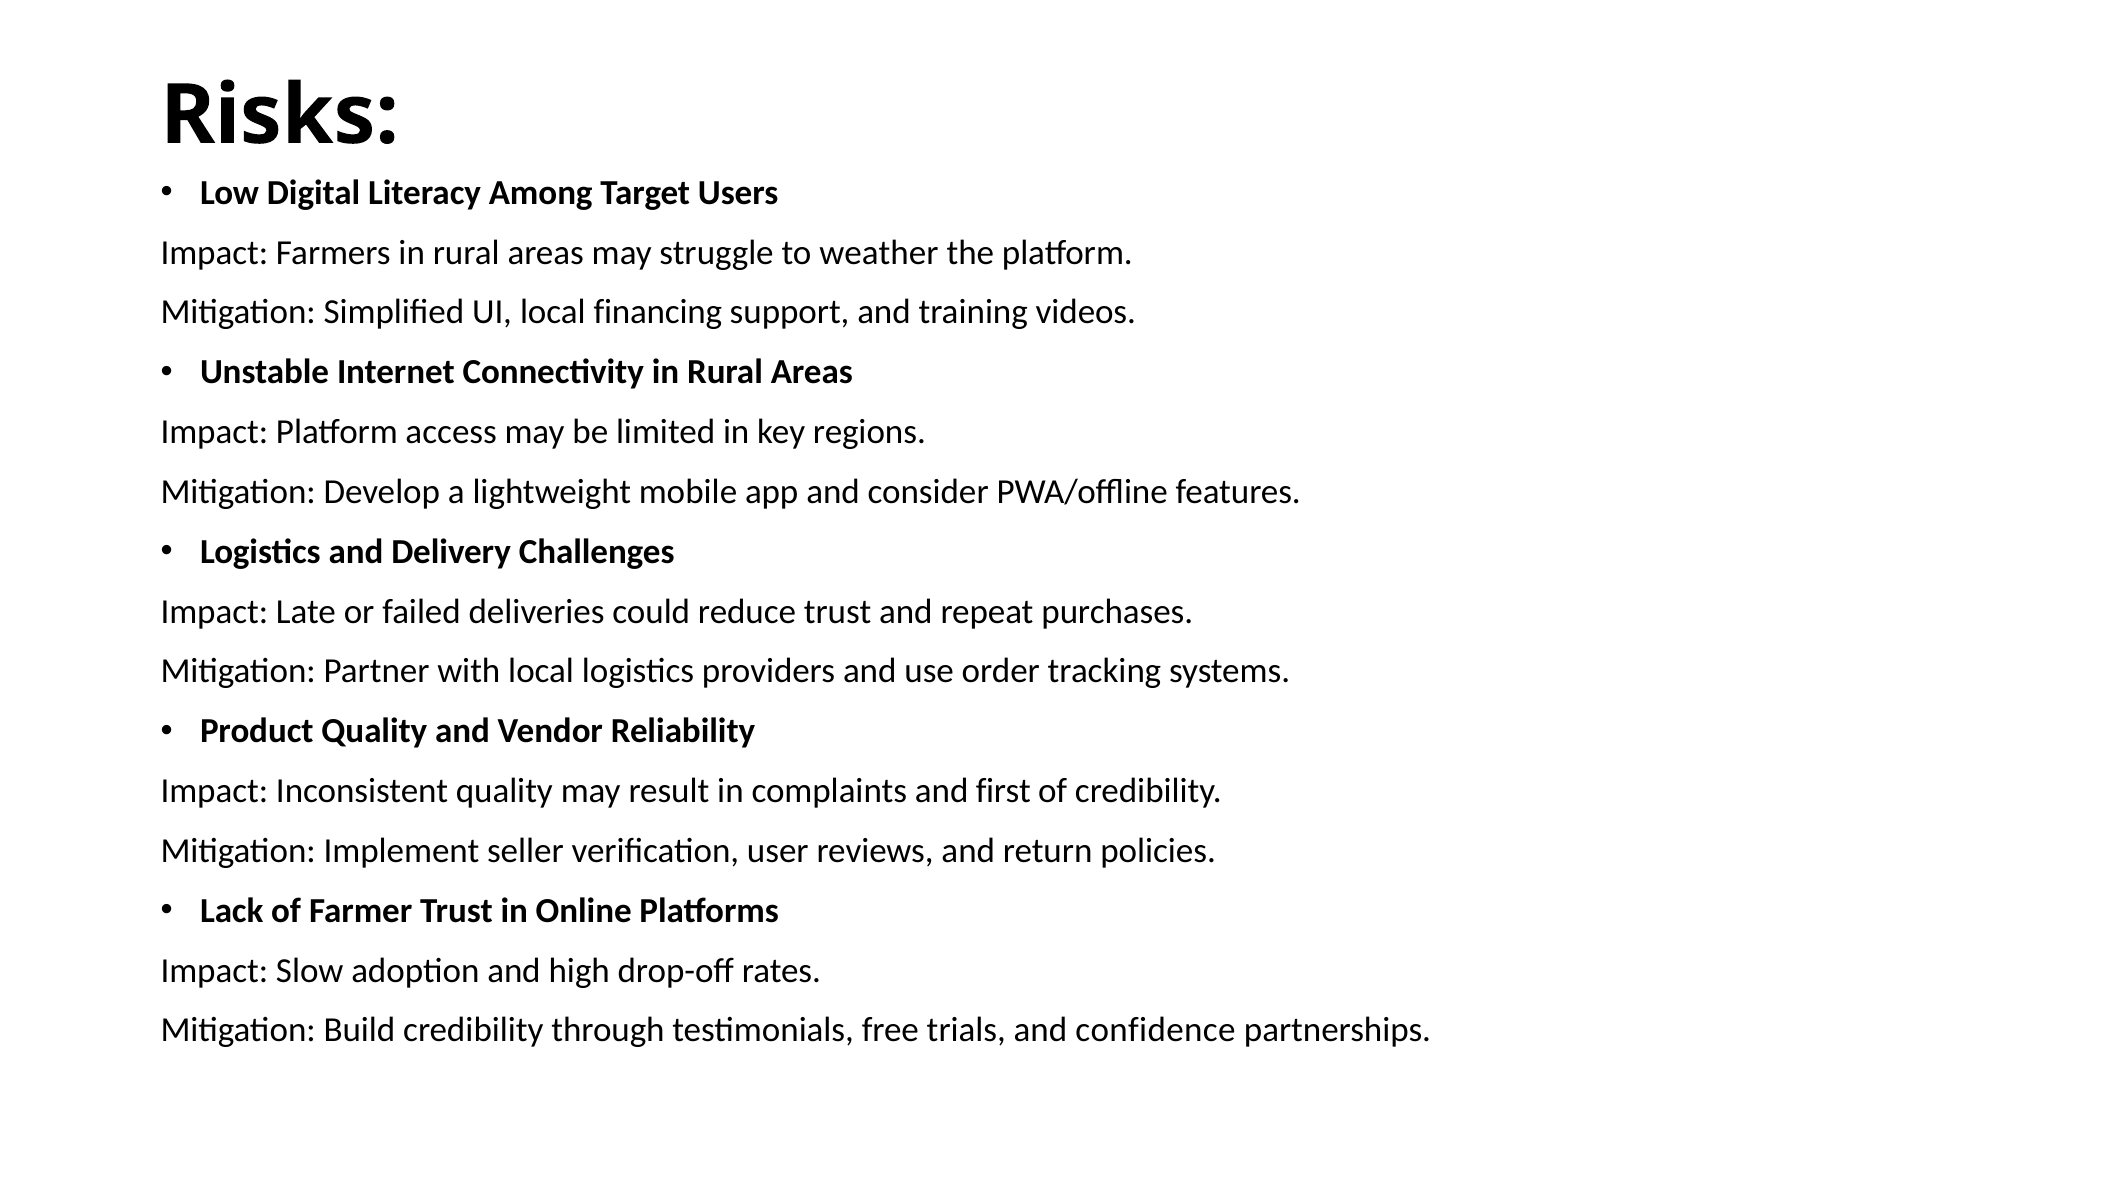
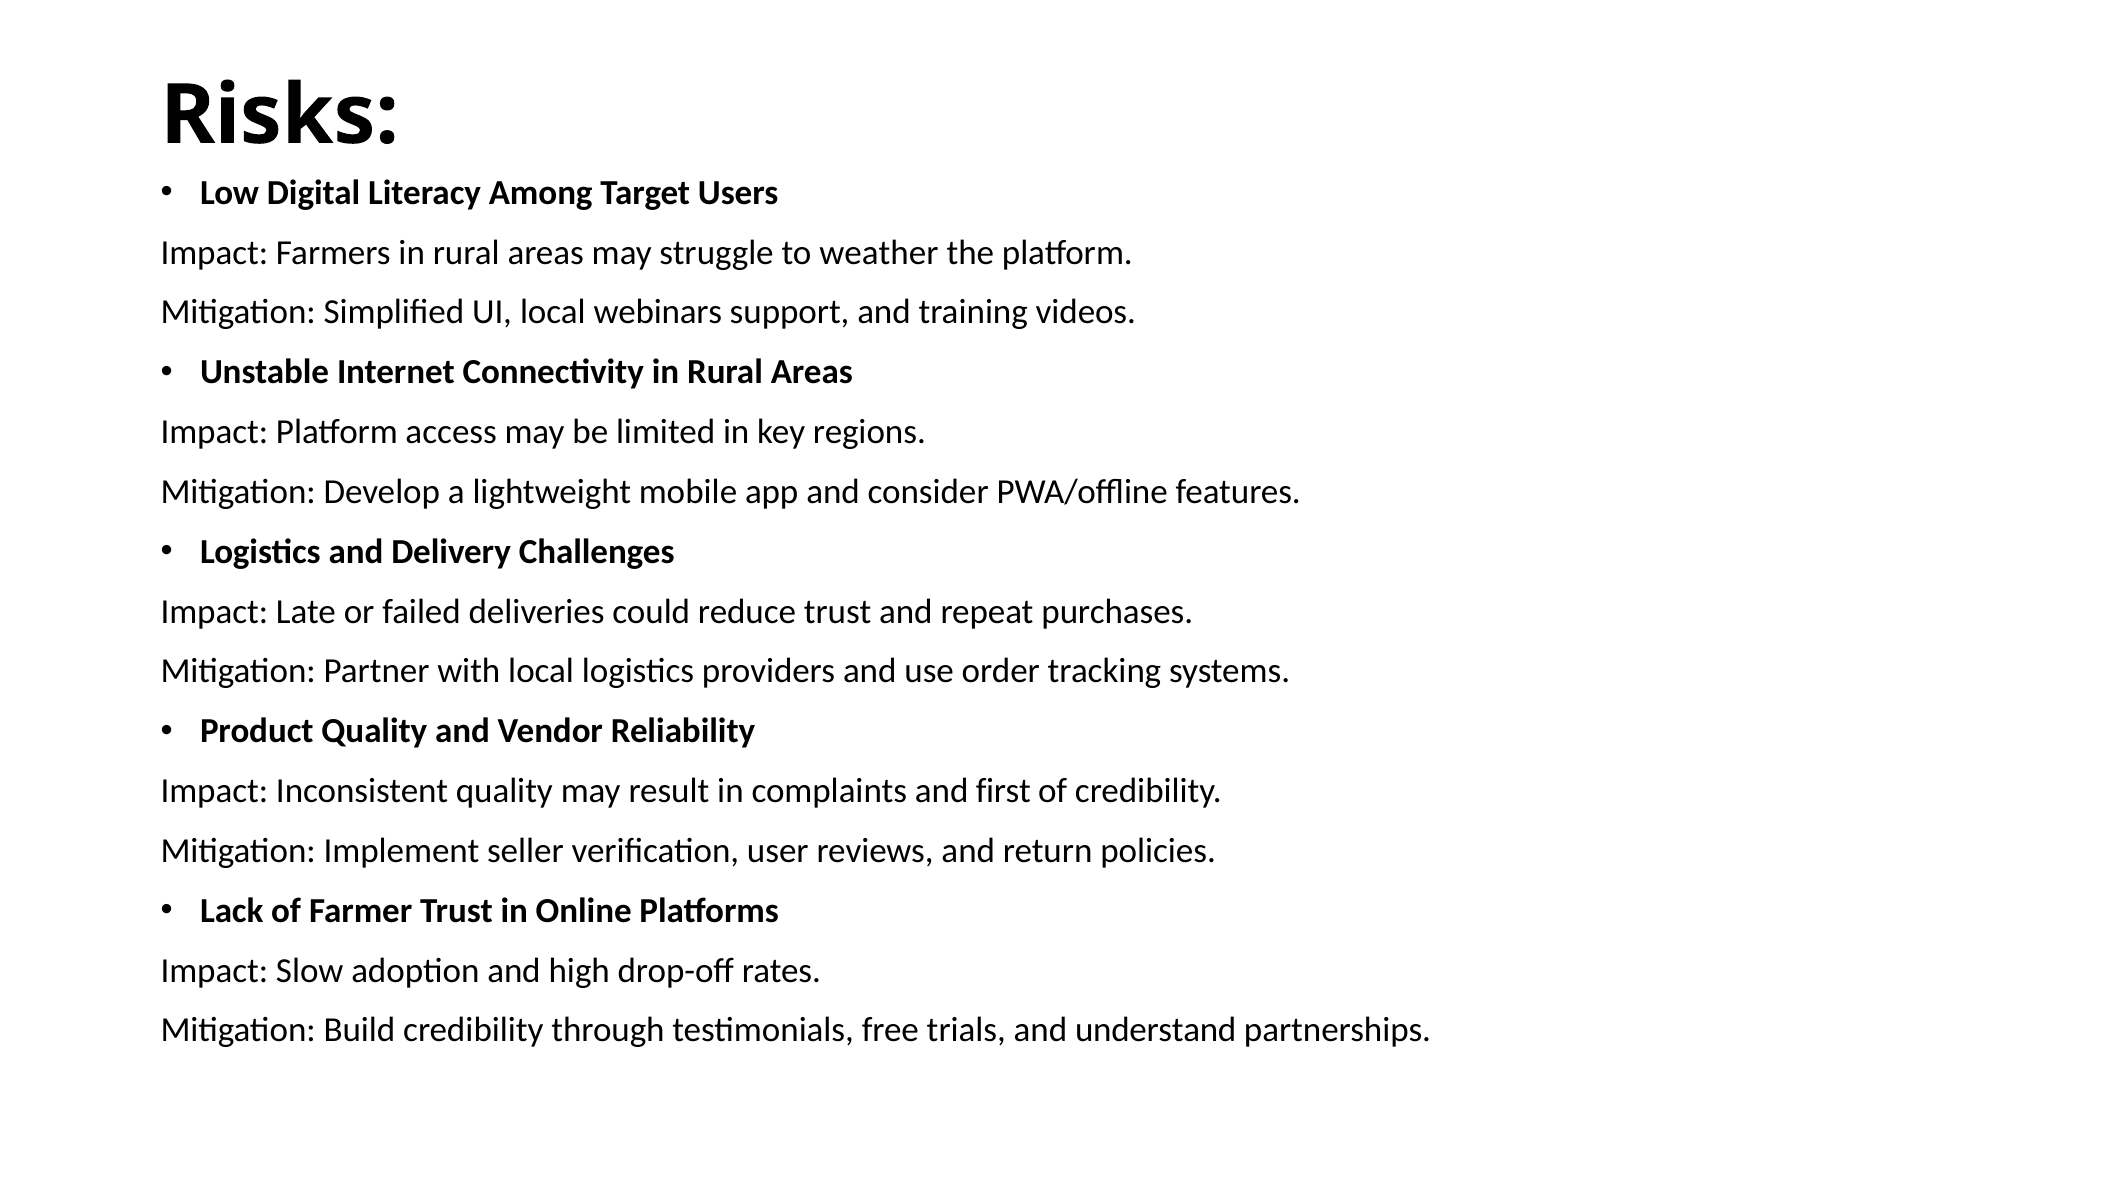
financing: financing -> webinars (658, 312)
confidence: confidence -> understand (1156, 1030)
